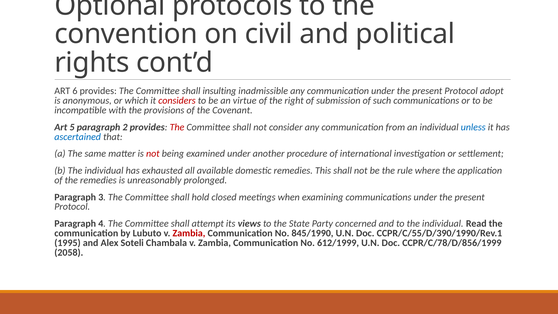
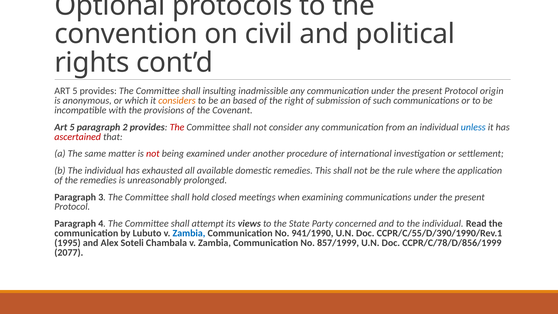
6: 6 -> 5 (75, 91)
adopt: adopt -> origin (492, 91)
considers colour: red -> orange (177, 101)
virtue: virtue -> based (245, 101)
ascertained colour: blue -> red (78, 137)
Zambia colour: red -> blue (189, 233)
845/1990: 845/1990 -> 941/1990 (312, 233)
612/1999: 612/1999 -> 857/1999 (338, 243)
2058: 2058 -> 2077 (69, 252)
